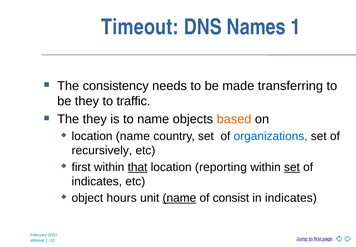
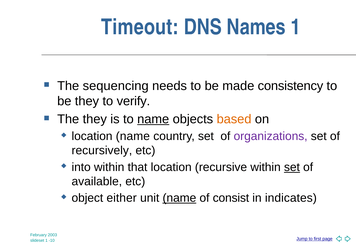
consistency: consistency -> sequencing (116, 86)
transferring: transferring -> consistency (290, 86)
traffic: traffic -> verify (133, 101)
name underline: none -> present (153, 119)
organizations colour: blue -> purple (271, 136)
first: first -> into (81, 167)
that underline: present -> none (138, 167)
reporting: reporting -> recursive (221, 167)
indicates: indicates -> available (97, 181)
hours: hours -> either (122, 198)
